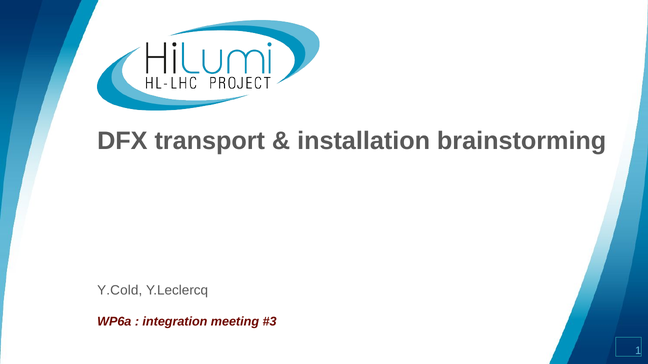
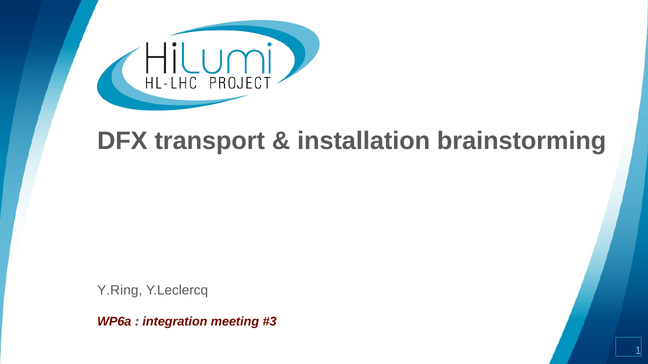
Y.Cold: Y.Cold -> Y.Ring (120, 291)
